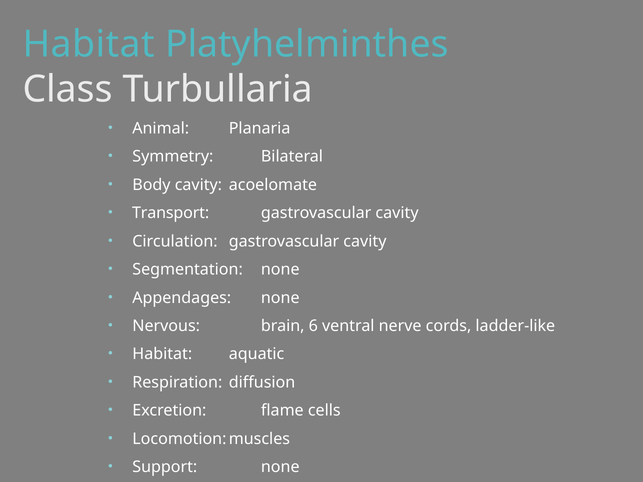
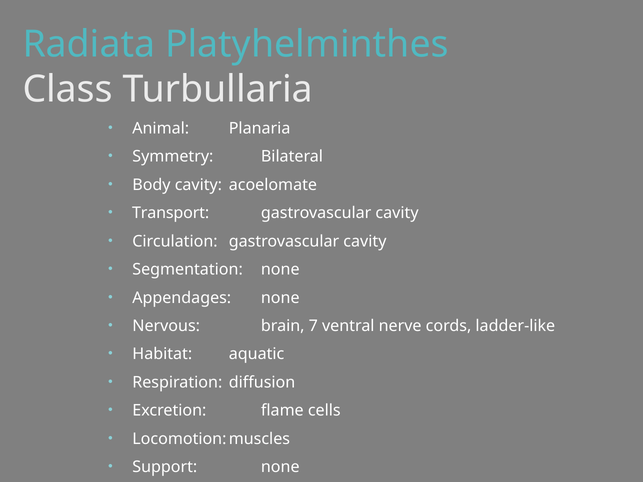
Habitat: Habitat -> Radiata (89, 44)
6: 6 -> 7 (313, 326)
